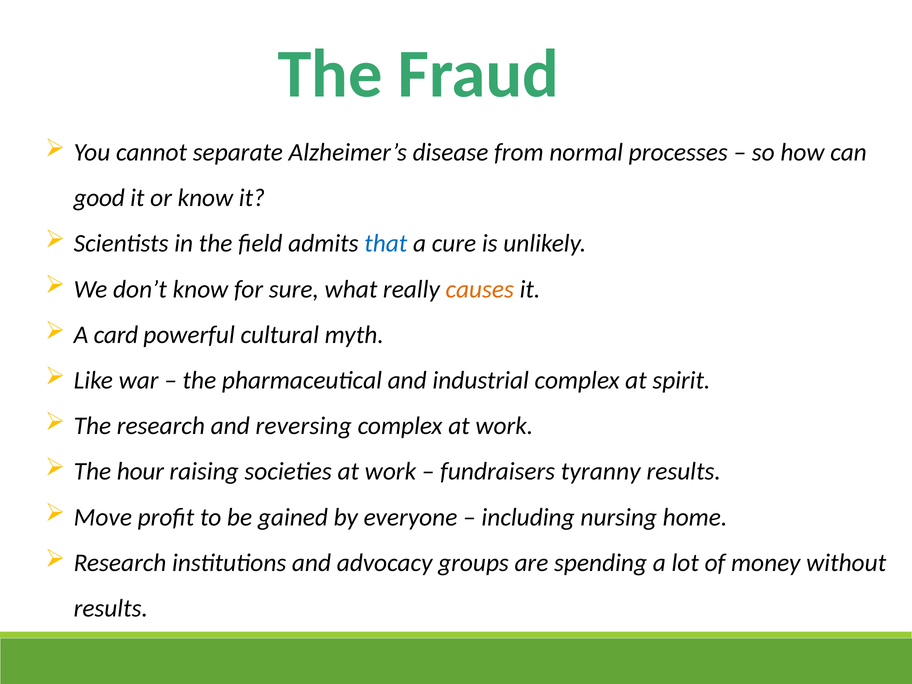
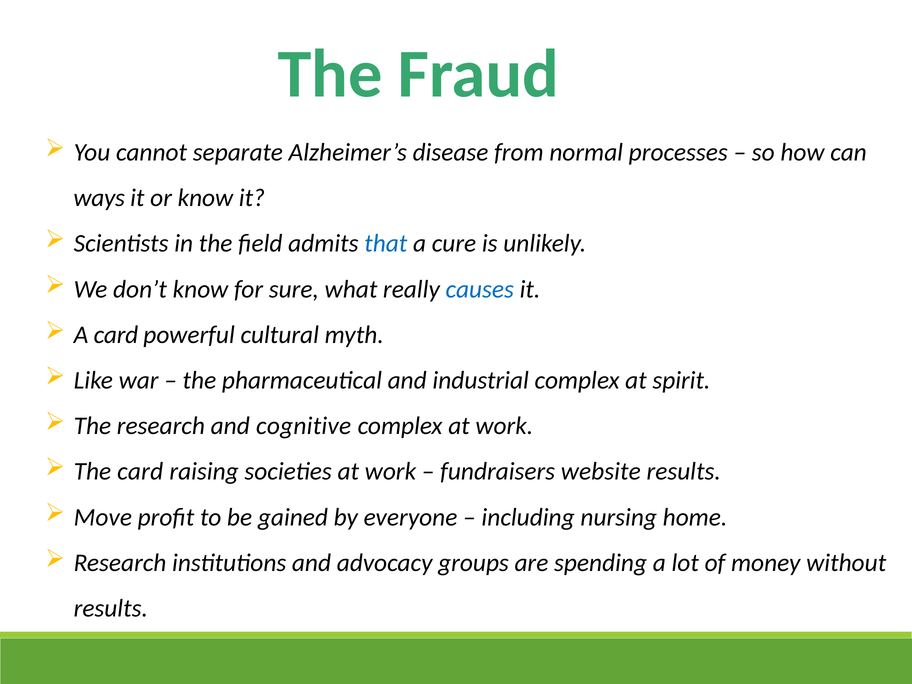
good: good -> ways (99, 198)
causes colour: orange -> blue (480, 289)
reversing: reversing -> cognitive (304, 426)
The hour: hour -> card (140, 472)
tyranny: tyranny -> website (601, 472)
